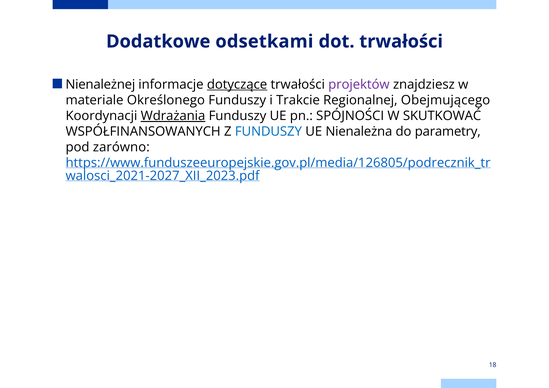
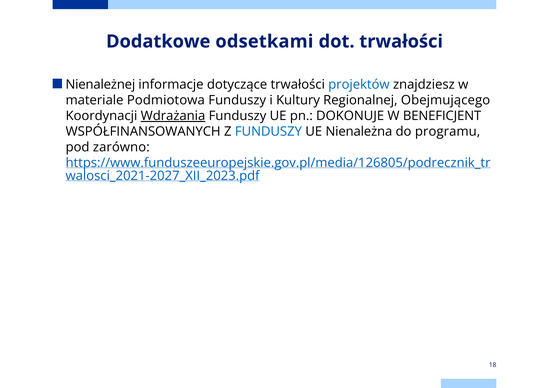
dotyczące underline: present -> none (237, 85)
projektów colour: purple -> blue (359, 85)
Określonego: Określonego -> Podmiotowa (166, 100)
Trakcie: Trakcie -> Kultury (298, 100)
SPÓJNOŚCI: SPÓJNOŚCI -> DOKONUJE (350, 116)
SKUTKOWAĆ: SKUTKOWAĆ -> BENEFICJENT (442, 116)
parametry: parametry -> programu (448, 132)
